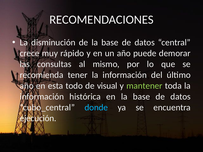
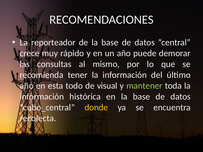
disminución: disminución -> reporteador (53, 43)
donde colour: light blue -> yellow (96, 108)
ejecución: ejecución -> recolecta (38, 118)
